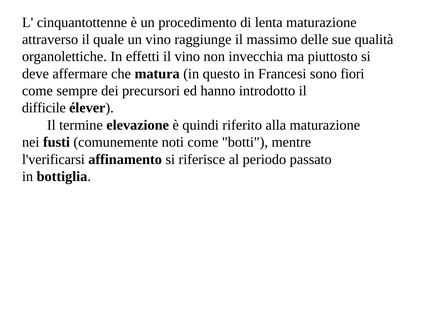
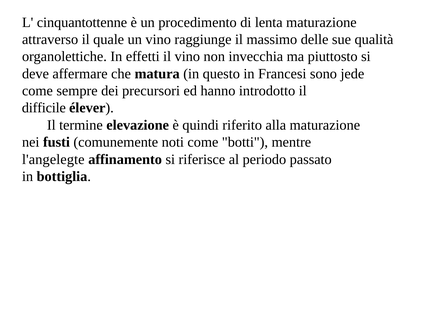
fiori: fiori -> jede (352, 74)
l'verificarsi: l'verificarsi -> l'angelegte (53, 159)
